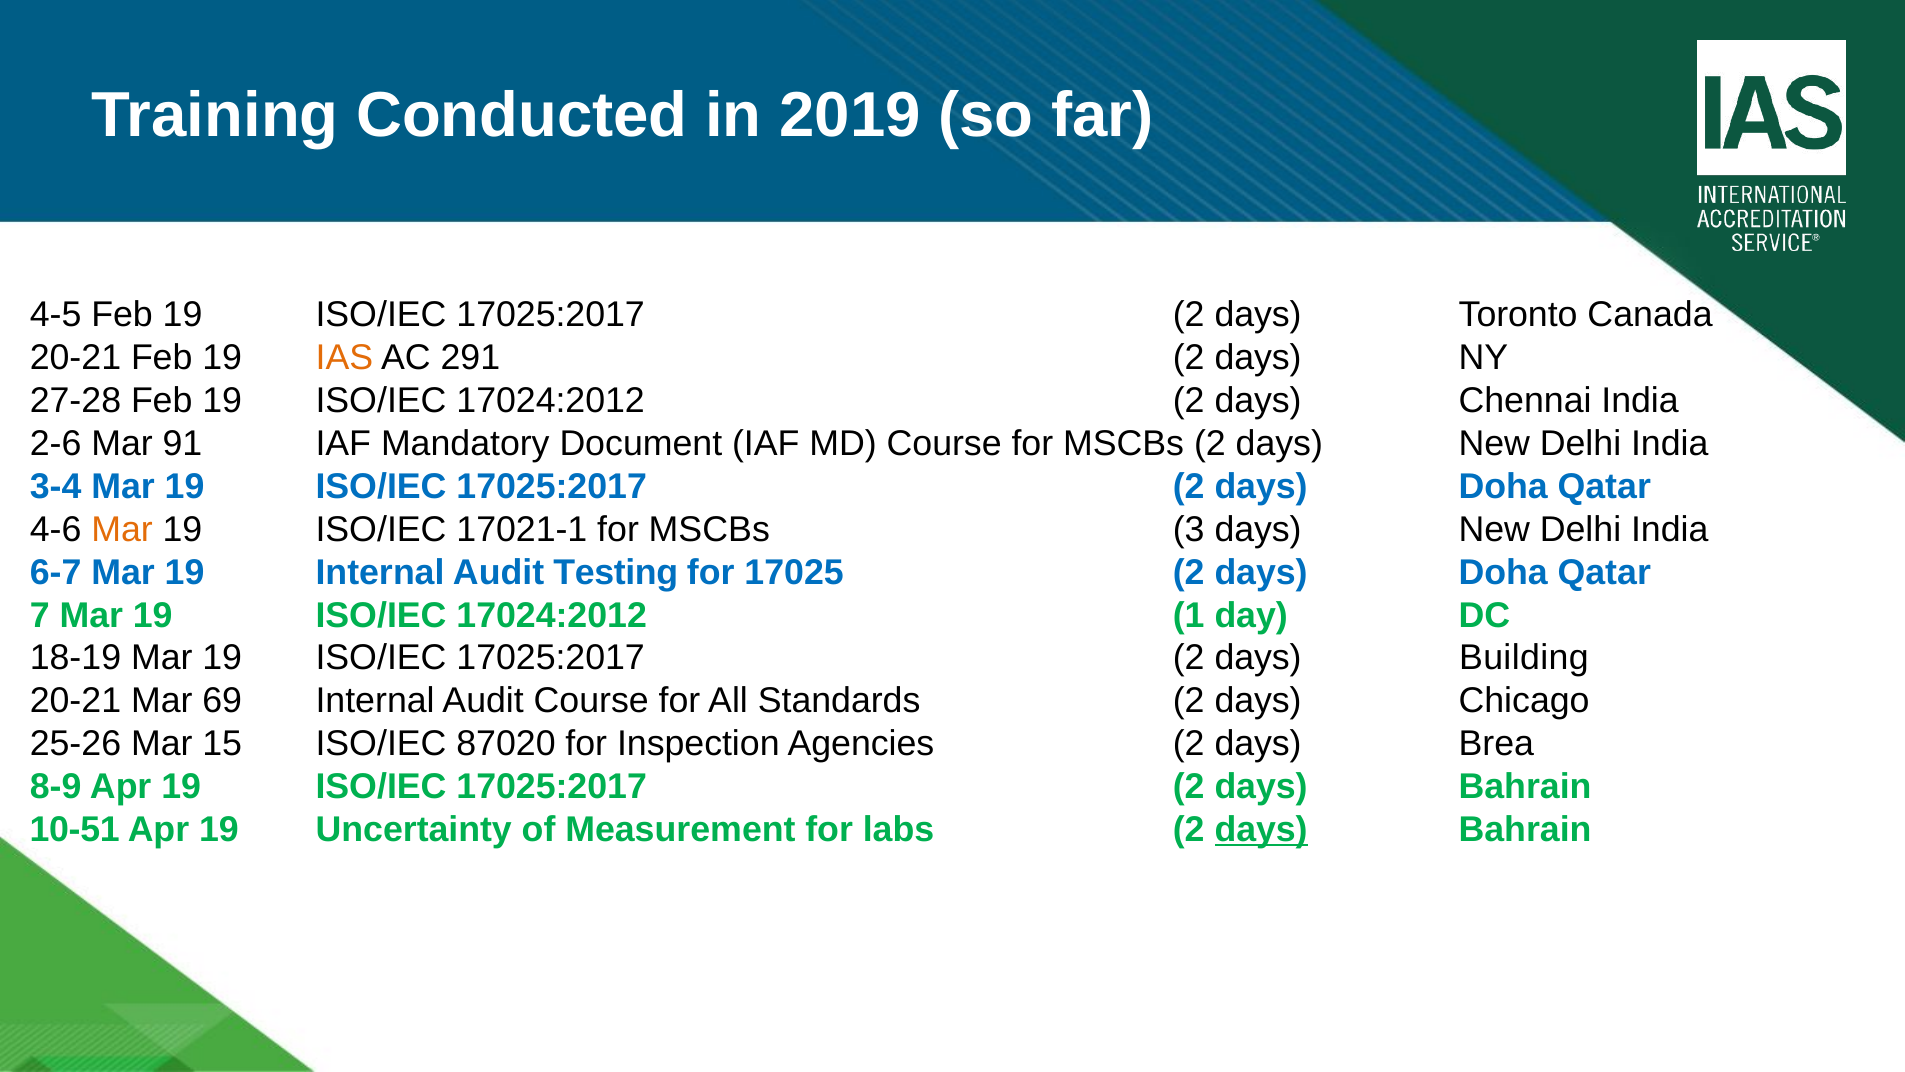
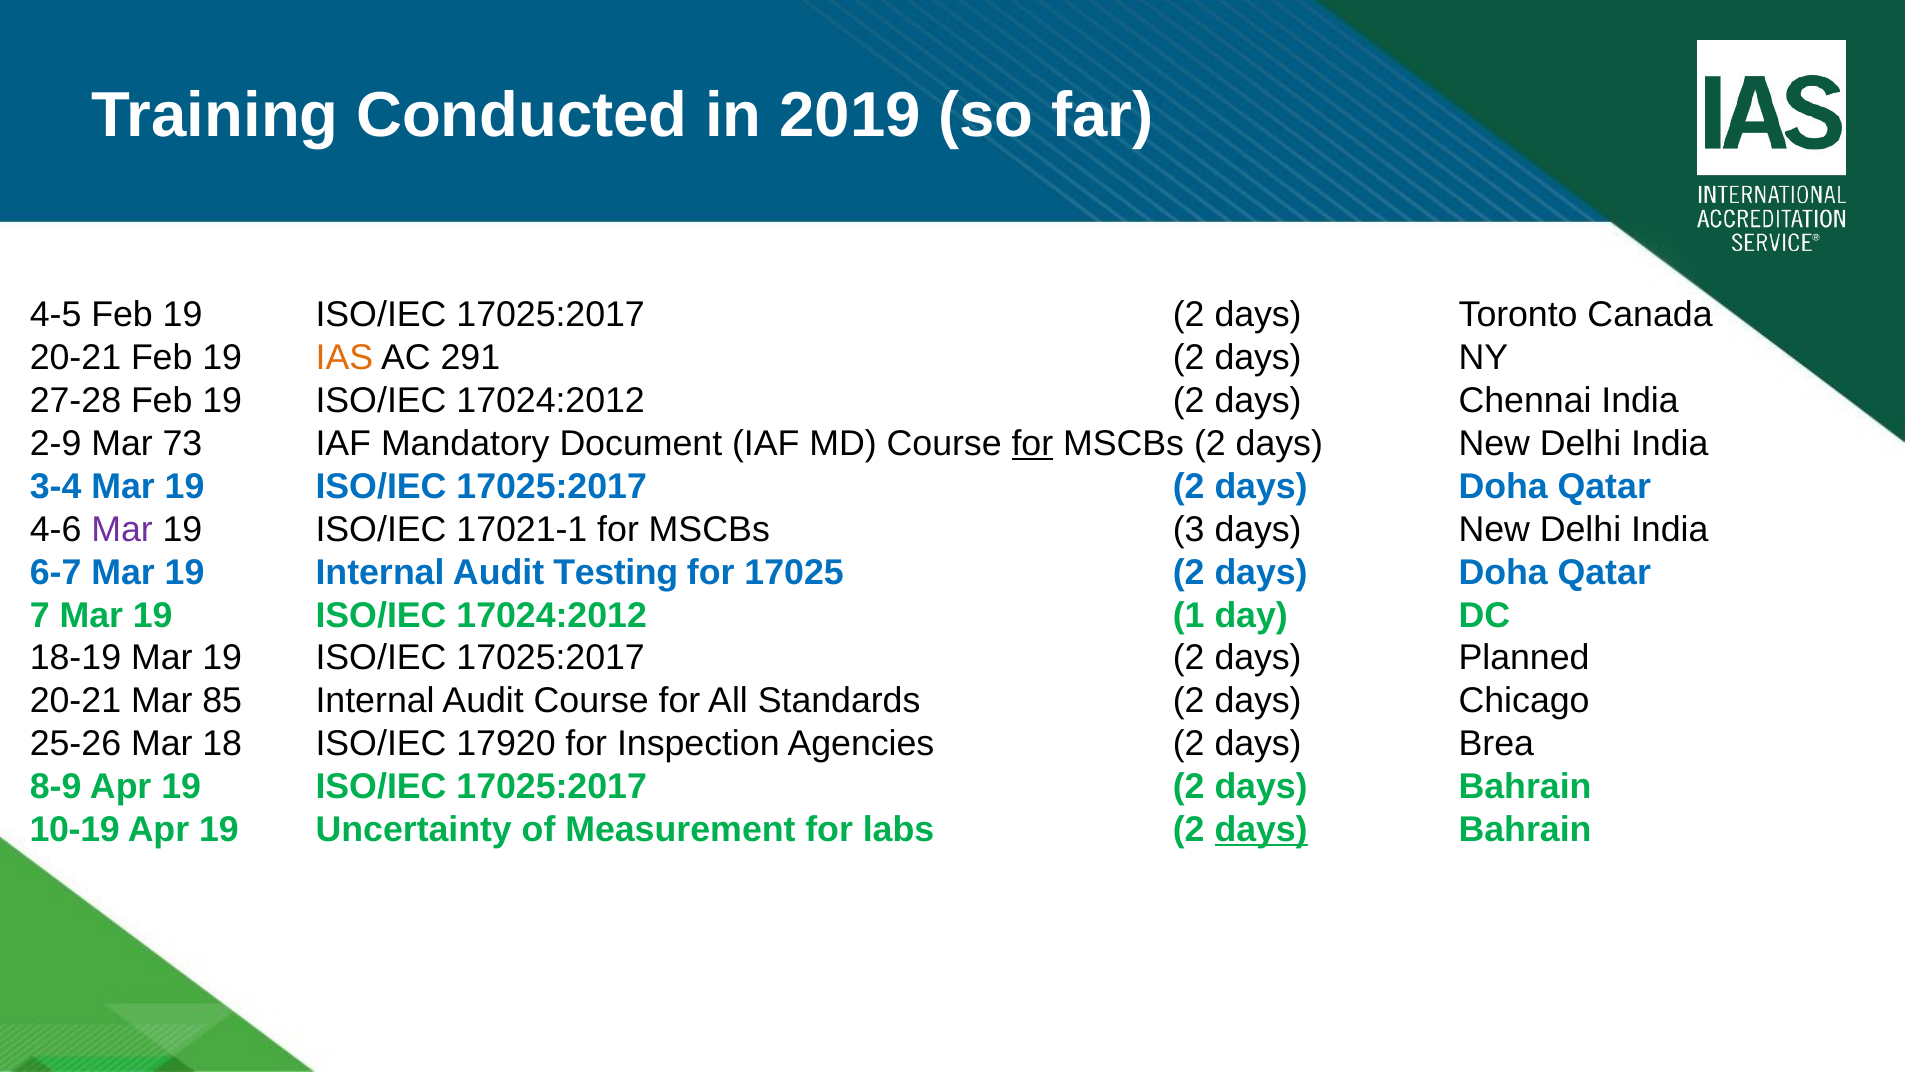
2-6: 2-6 -> 2-9 (56, 444)
91: 91 -> 73 (182, 444)
for underline: none -> present (1032, 444)
Mar colour: orange -> purple (122, 529)
Building: Building -> Planned (1524, 658)
69: 69 -> 85 (222, 701)
15: 15 -> 18 (222, 744)
87020: 87020 -> 17920 (506, 744)
10-51: 10-51 -> 10-19 (75, 829)
